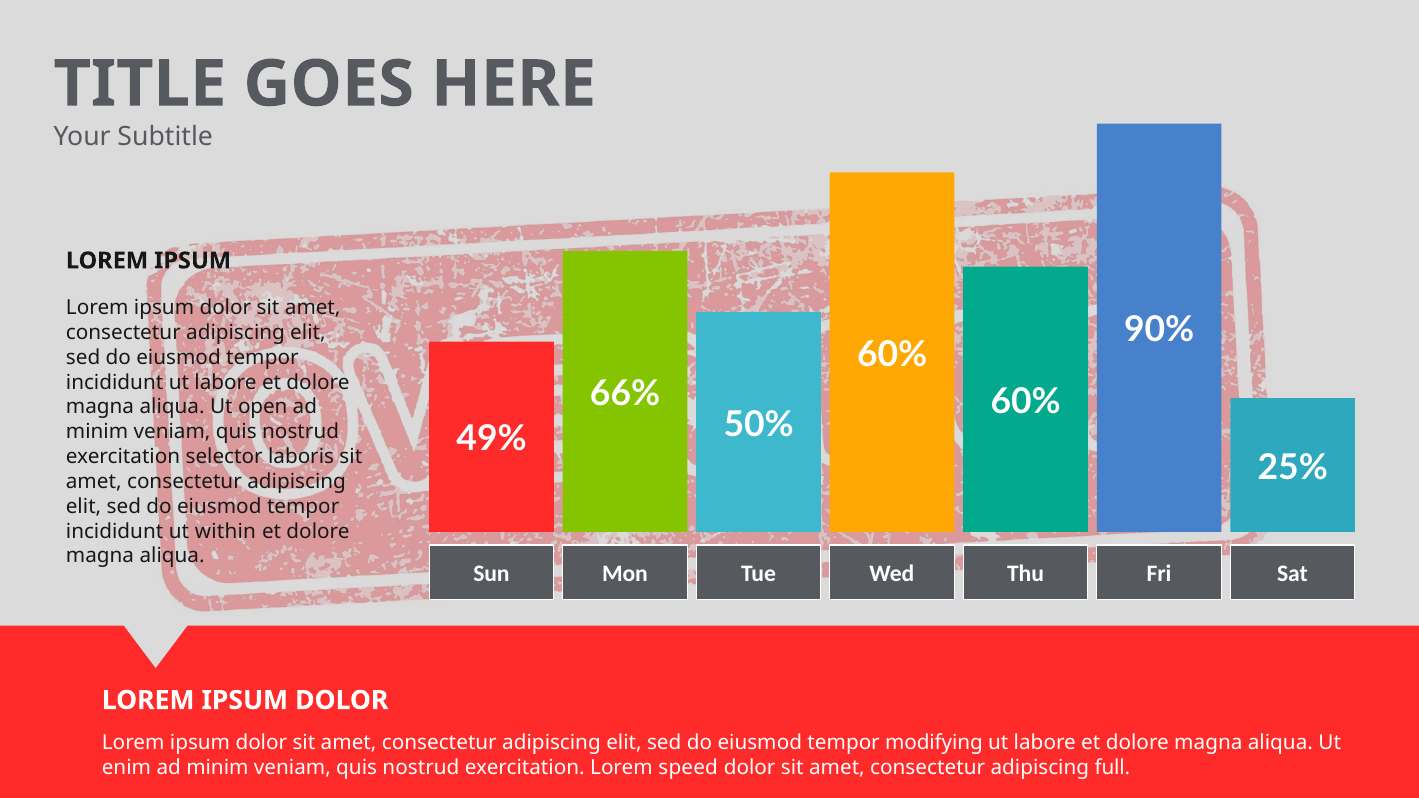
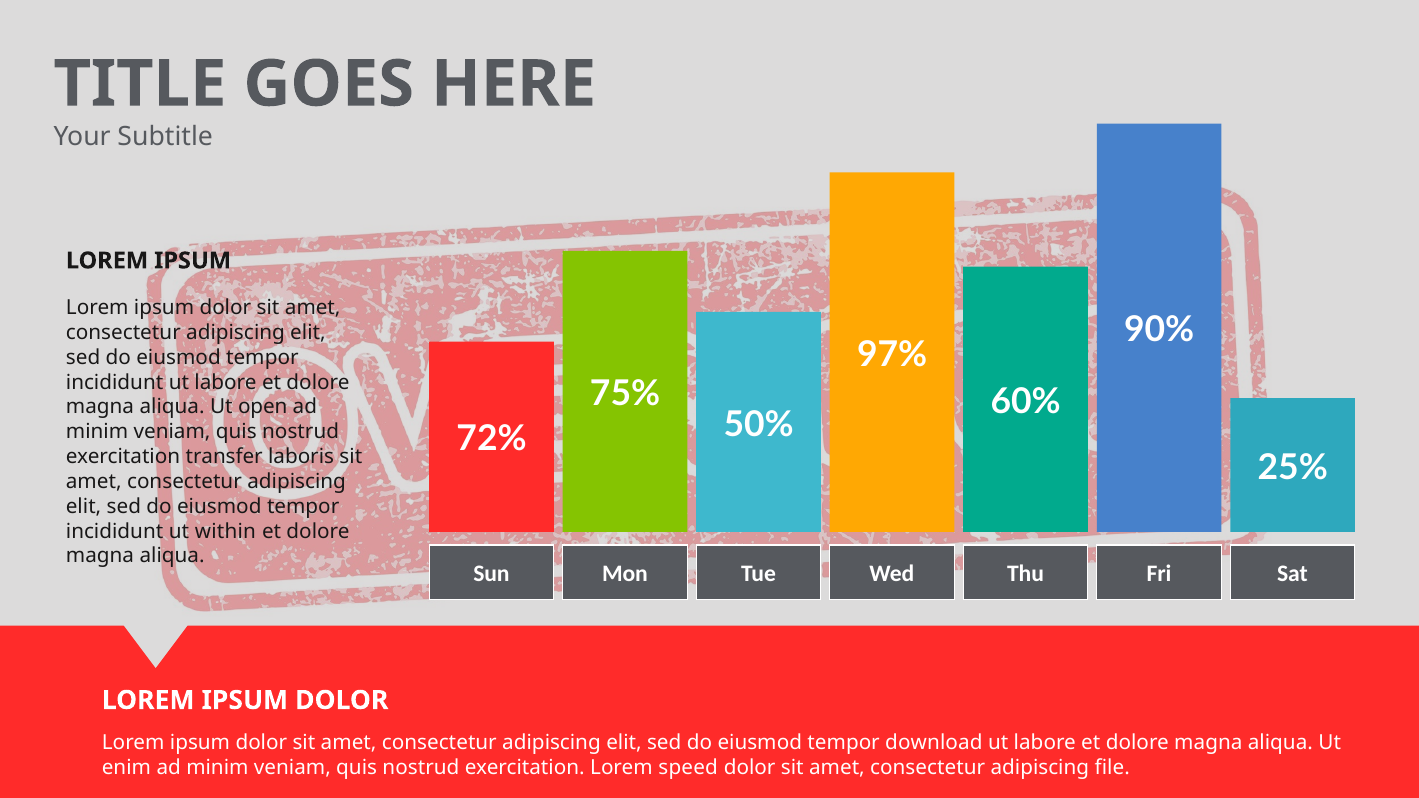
60%: 60% -> 97% (892, 355)
66%: 66% -> 75% (625, 394)
49%: 49% -> 72% (492, 439)
selector: selector -> transfer (224, 457)
modifying: modifying -> download (934, 743)
full: full -> file (1112, 767)
